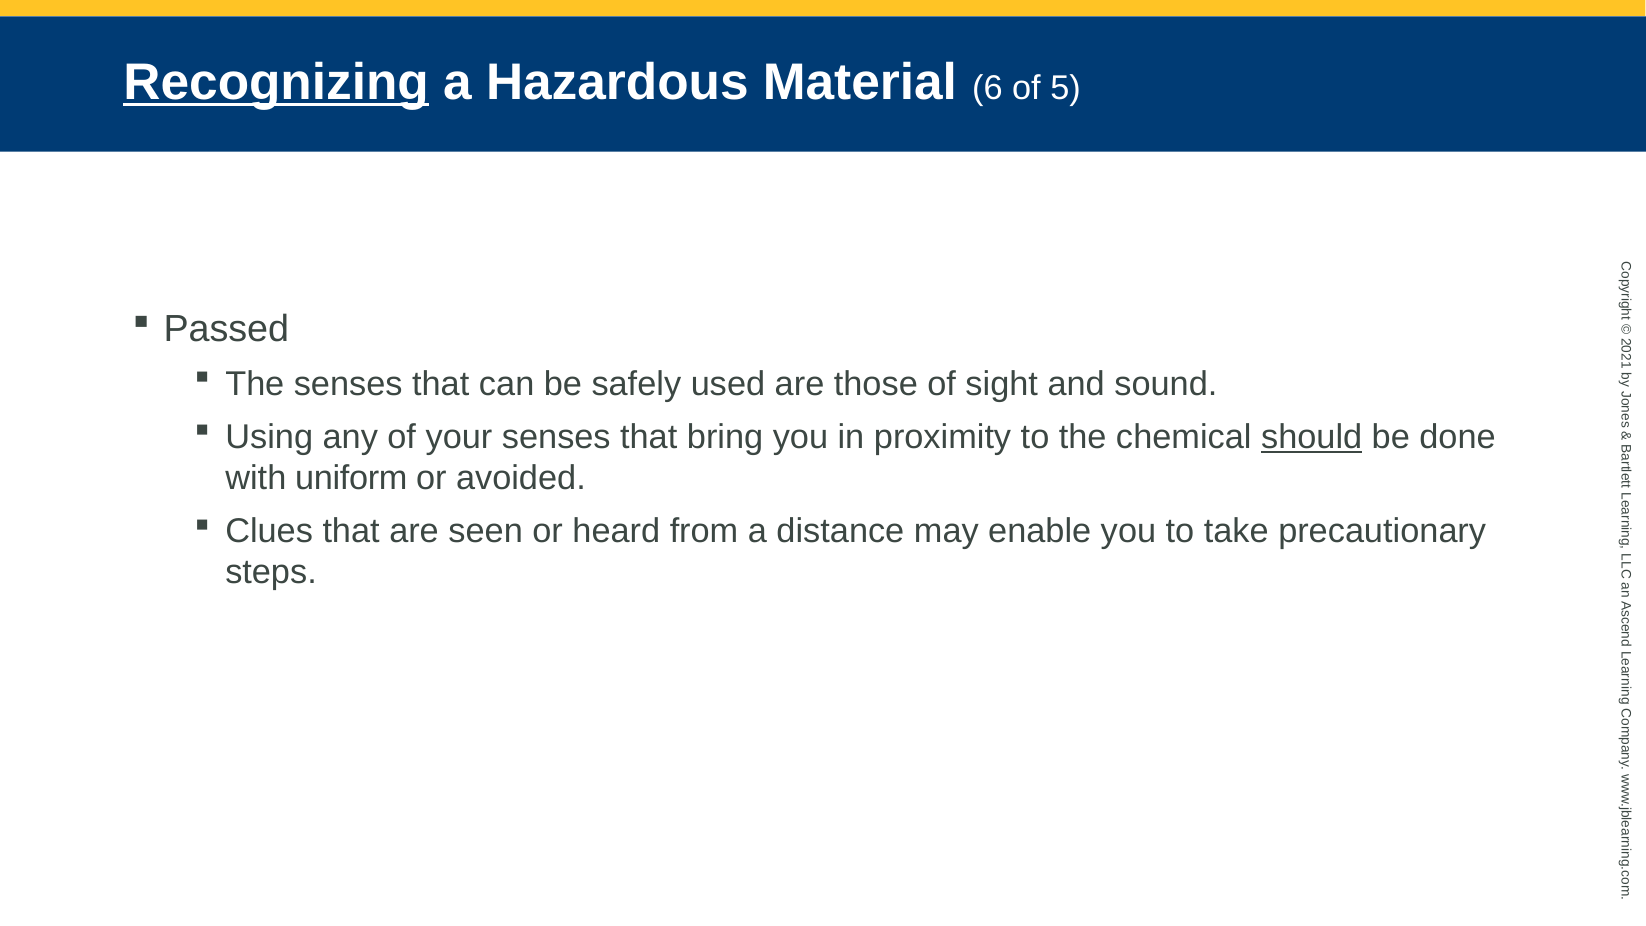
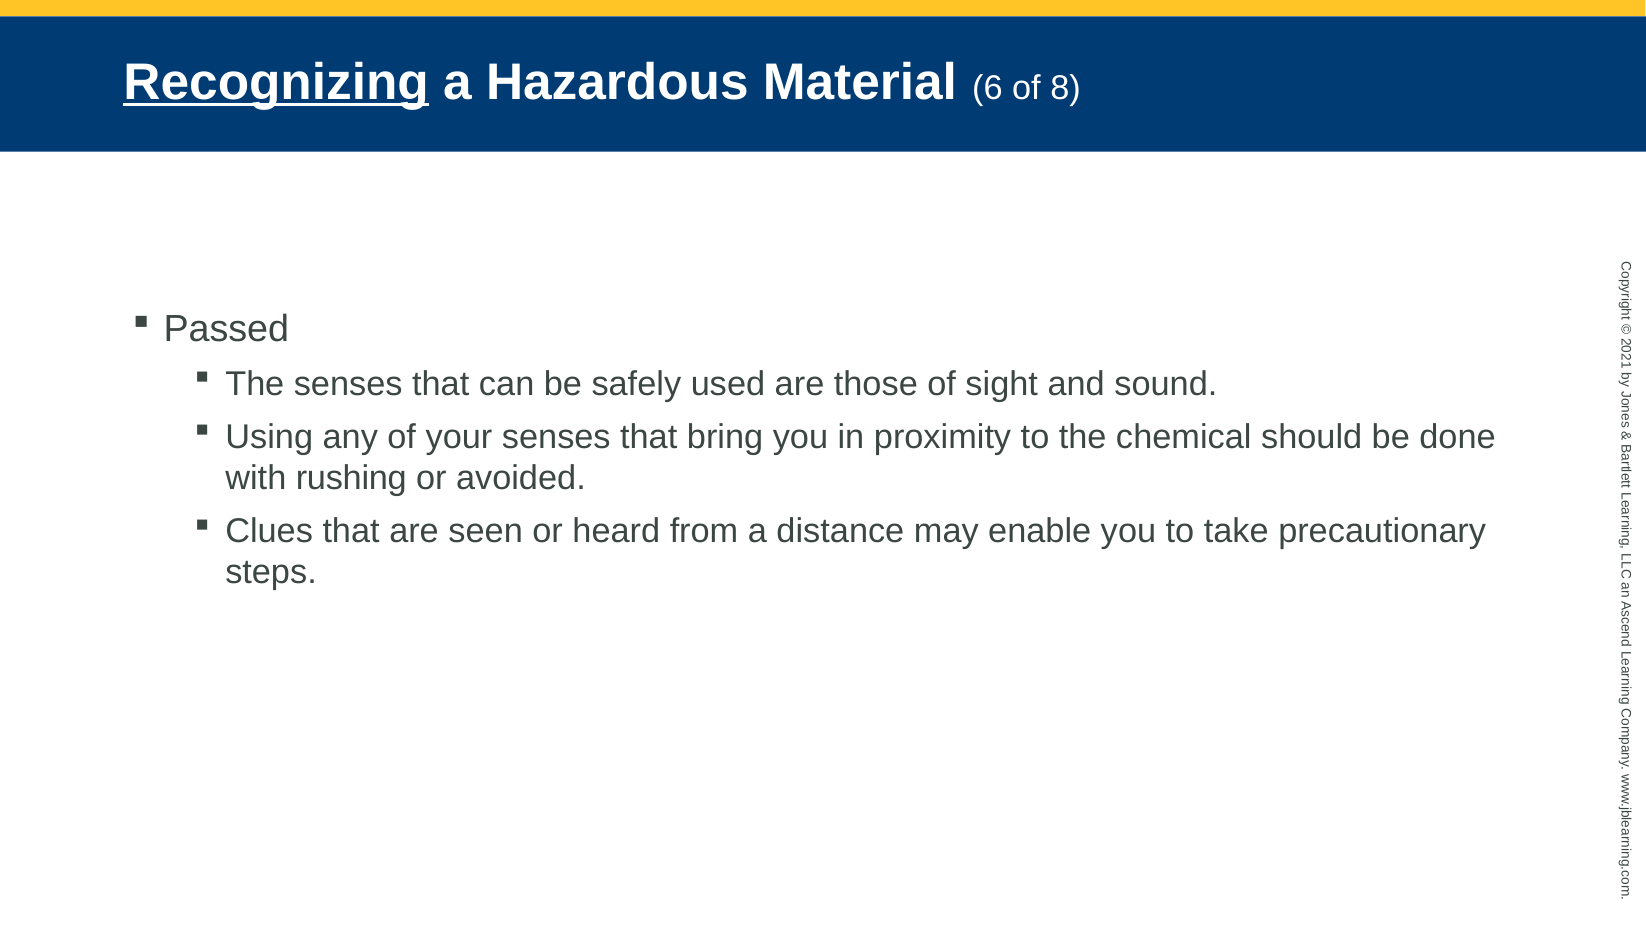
5: 5 -> 8 (1066, 88)
should underline: present -> none (1312, 437)
uniform: uniform -> rushing (351, 478)
